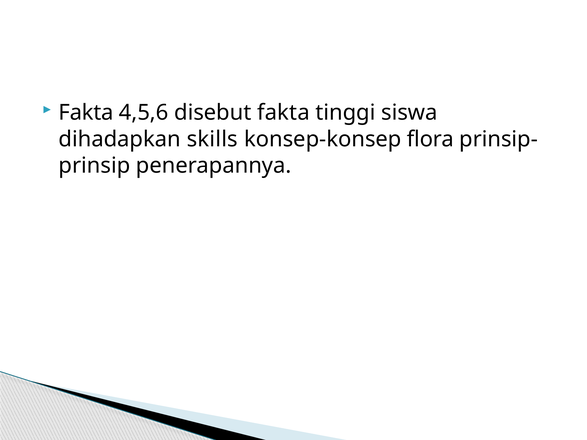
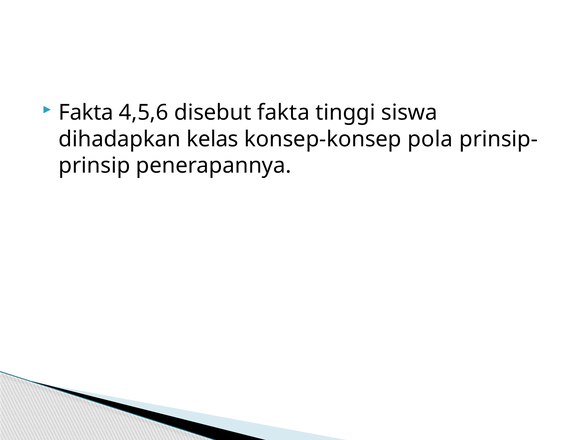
skills: skills -> kelas (213, 139)
flora: flora -> pola (430, 139)
